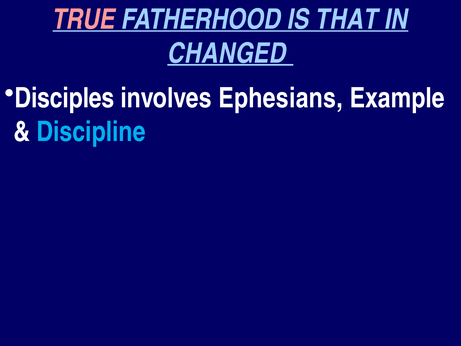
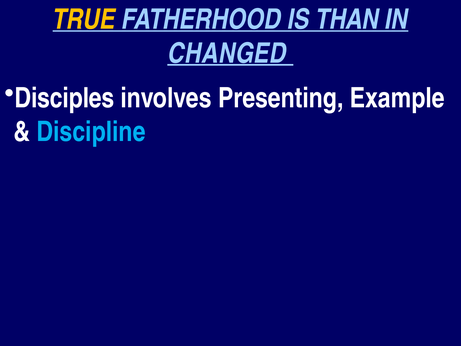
TRUE colour: pink -> yellow (84, 20)
THAT: THAT -> THAN (347, 20)
Ephesians: Ephesians -> Presenting (281, 98)
